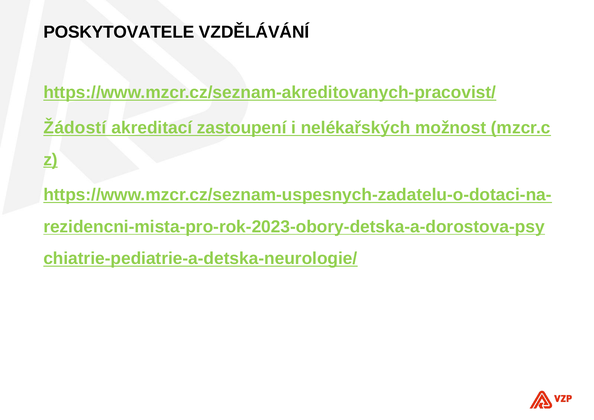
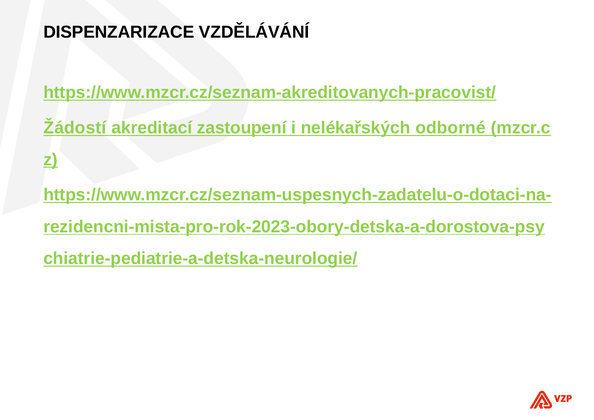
POSKYTOVATELE: POSKYTOVATELE -> DISPENZARIZACE (119, 32)
možnost: možnost -> odborné (451, 128)
